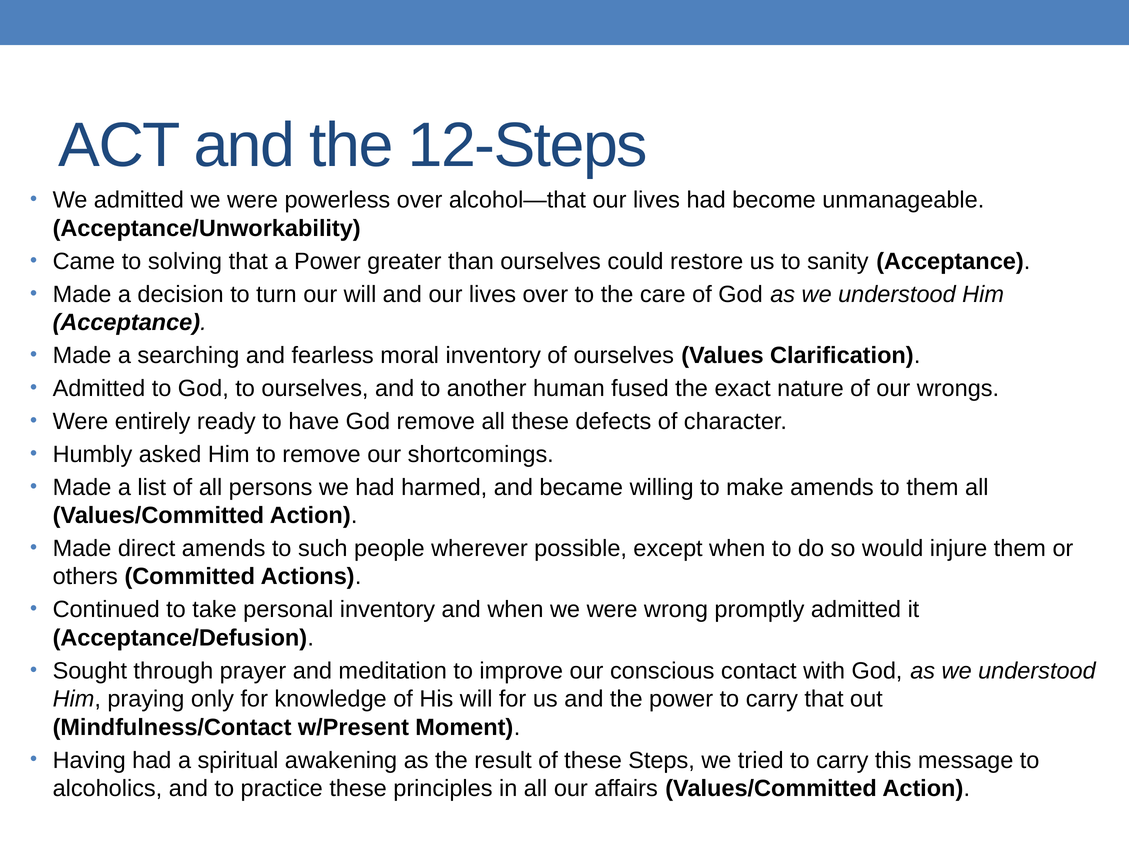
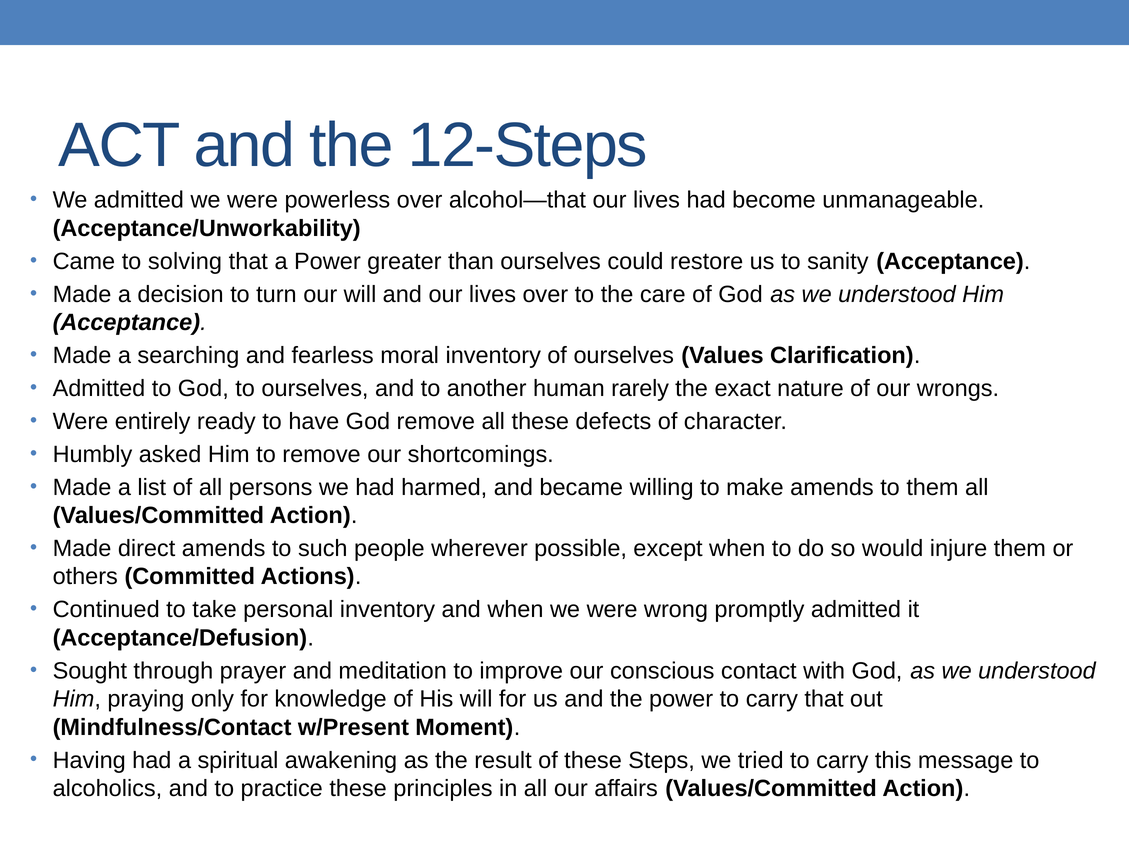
fused: fused -> rarely (640, 388)
